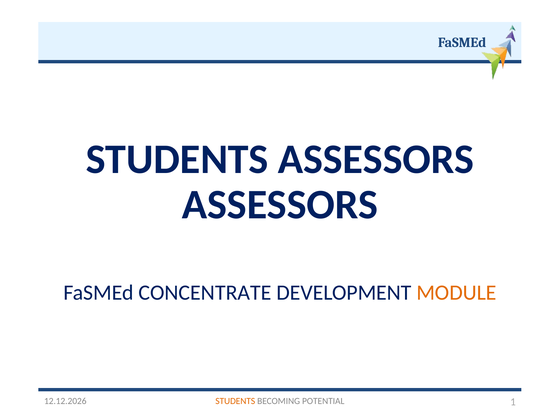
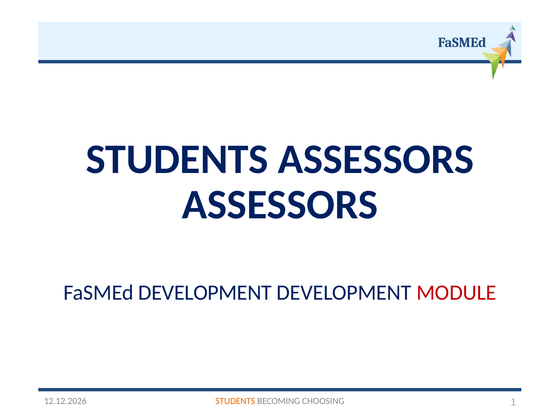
FaSMEd CONCENTRATE: CONCENTRATE -> DEVELOPMENT (205, 293)
MODULE colour: orange -> red (456, 293)
POTENTIAL: POTENTIAL -> CHOOSING (323, 401)
